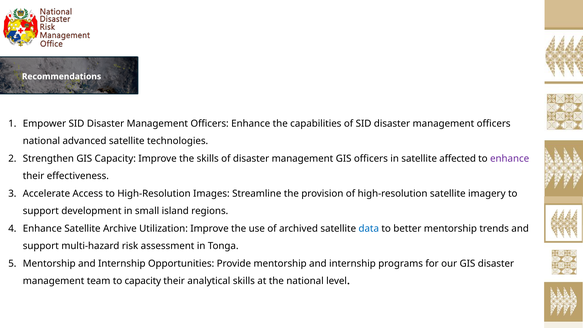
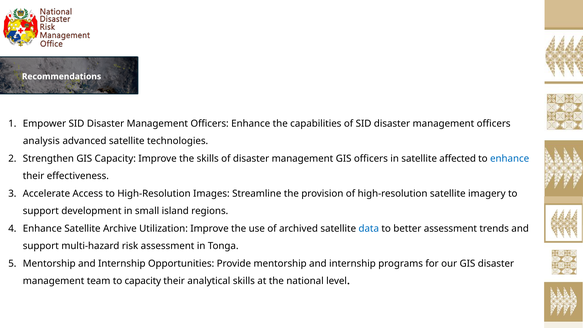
national: national -> analysis (41, 141)
enhance colour: purple -> blue (510, 159)
better mentorship: mentorship -> assessment (450, 229)
